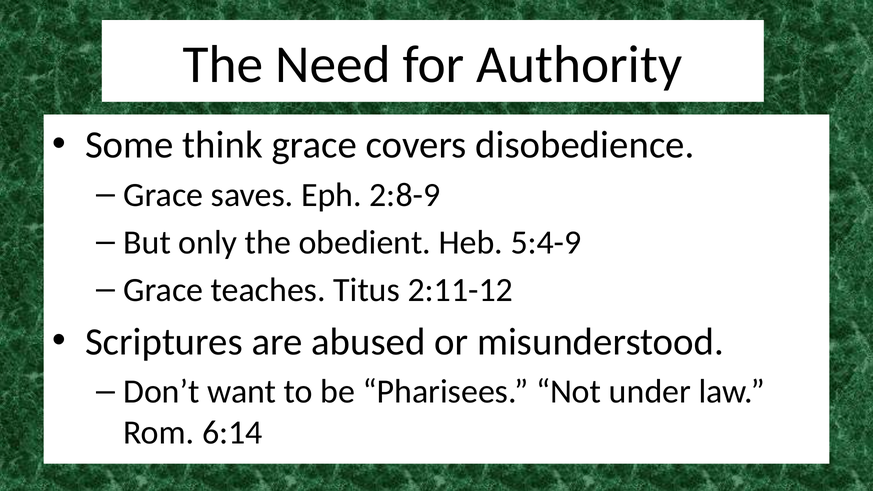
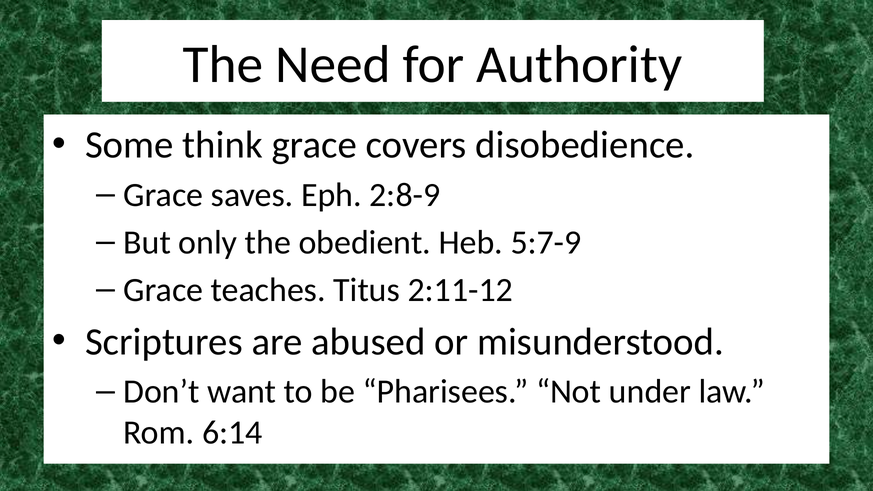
5:4-9: 5:4-9 -> 5:7-9 (546, 243)
